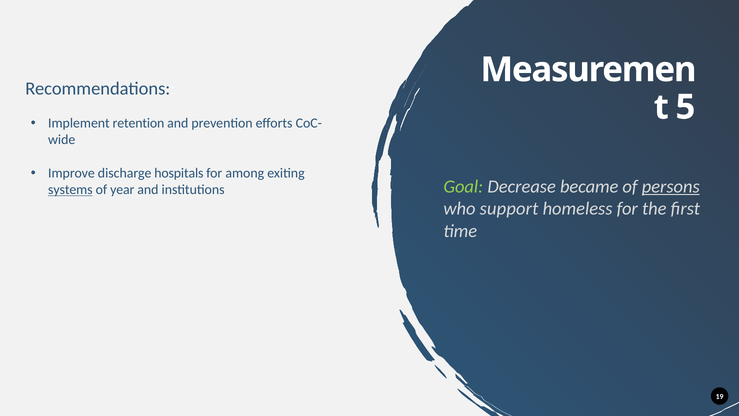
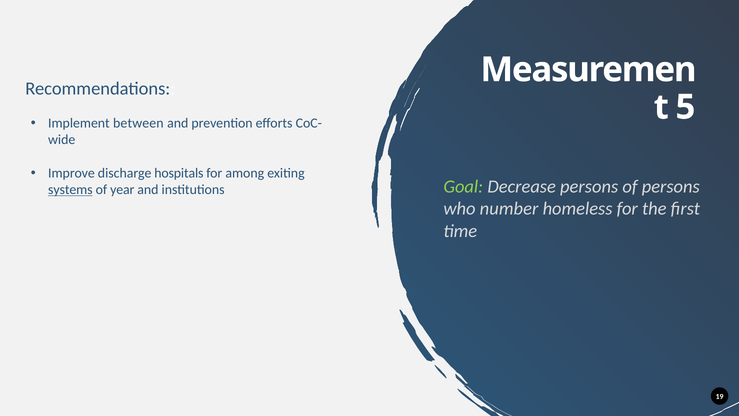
retention: retention -> between (138, 123)
Decrease became: became -> persons (589, 187)
persons underline: present -> none (671, 187)
support: support -> number (509, 209)
